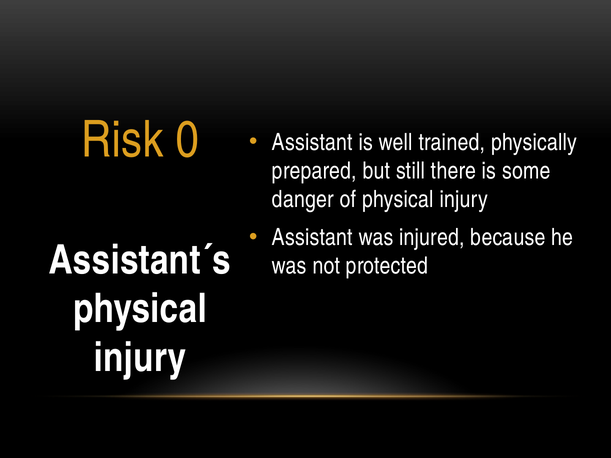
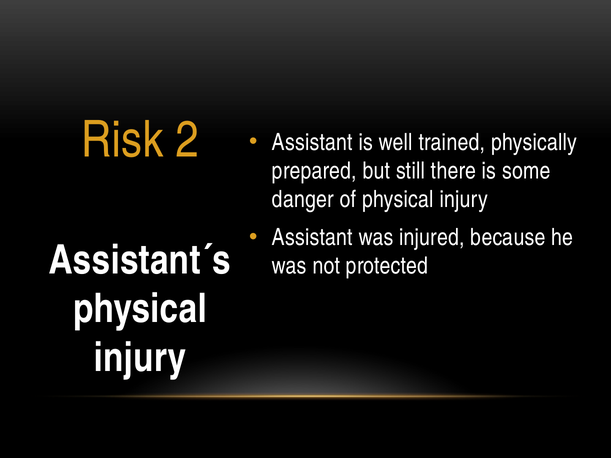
0: 0 -> 2 (187, 140)
